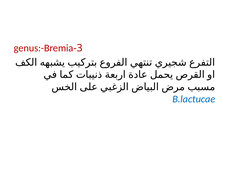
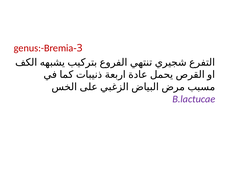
B.lactucae colour: blue -> purple (194, 99)
